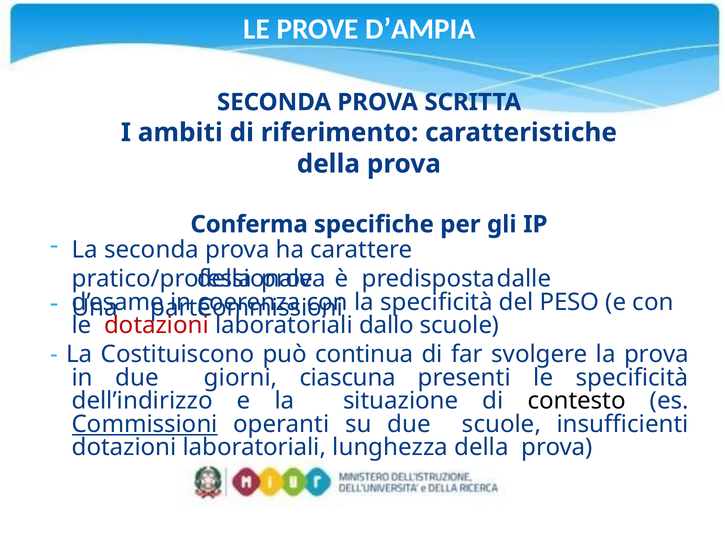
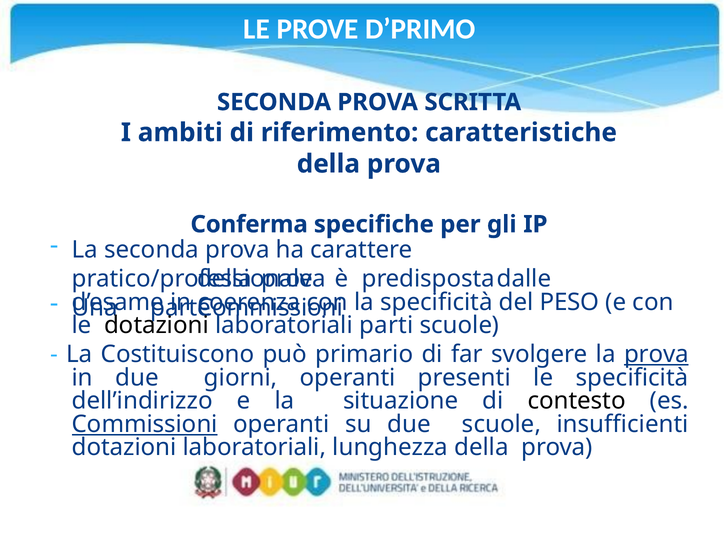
D’AMPIA: D’AMPIA -> D’PRIMO (420, 29)
dotazioni colour: red -> black (157, 325)
dallo: dallo -> parti (386, 325)
continua: continua -> primario (364, 354)
prova underline: none -> present (656, 354)
giorni ciascuna: ciascuna -> operanti (348, 378)
